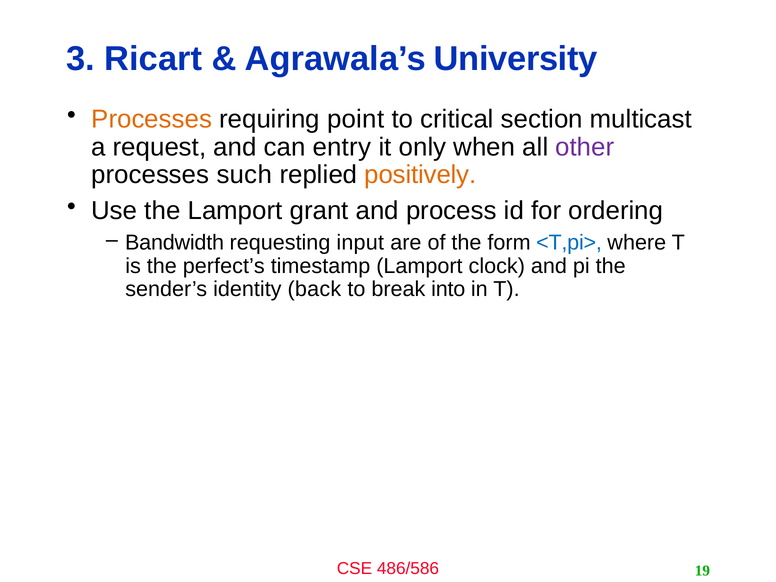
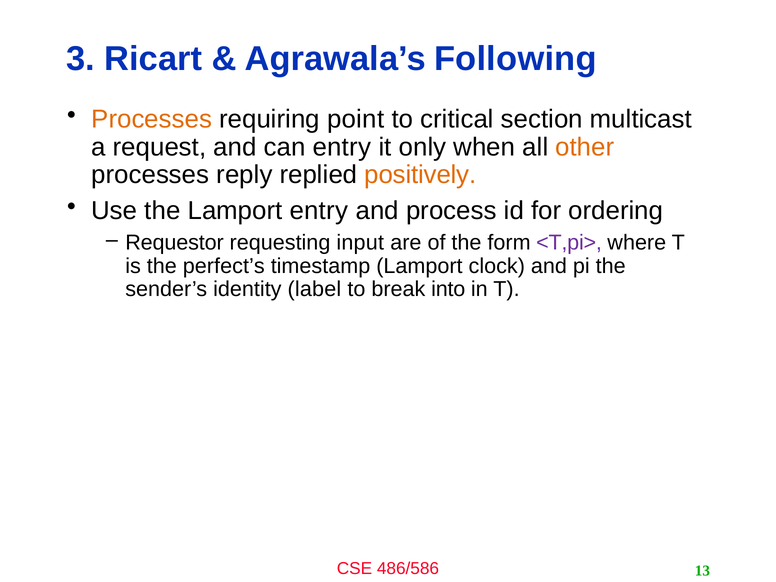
University: University -> Following (515, 59)
other colour: purple -> orange (585, 147)
such: such -> reply (244, 175)
Lamport grant: grant -> entry (319, 211)
Bandwidth: Bandwidth -> Requestor (175, 243)
<T,pi> colour: blue -> purple (569, 243)
back: back -> label (314, 289)
19: 19 -> 13 (702, 571)
